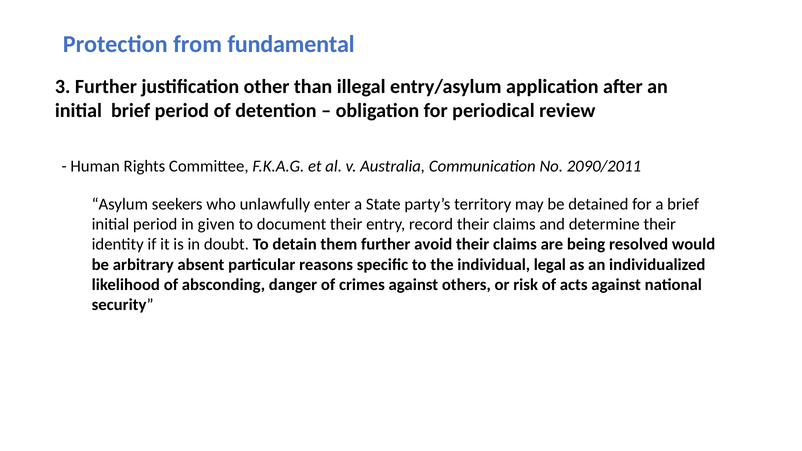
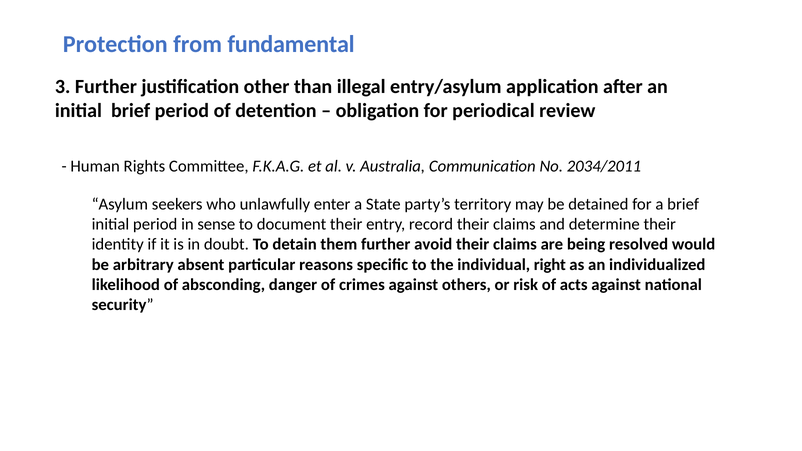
2090/2011: 2090/2011 -> 2034/2011 (604, 166)
given: given -> sense (216, 224)
legal: legal -> right (550, 265)
